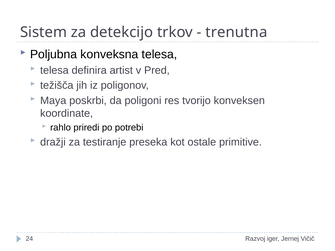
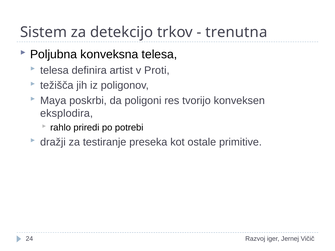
Pred: Pred -> Proti (157, 70)
koordinate: koordinate -> eksplodira (67, 113)
